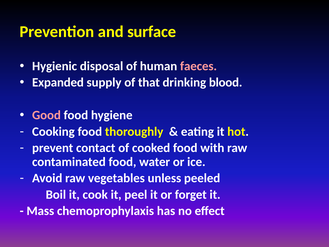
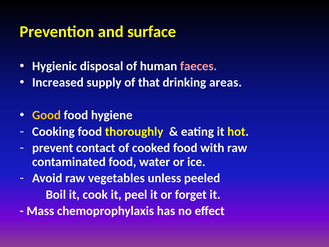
Expanded: Expanded -> Increased (58, 82)
blood: blood -> areas (226, 82)
Good colour: pink -> yellow (46, 115)
